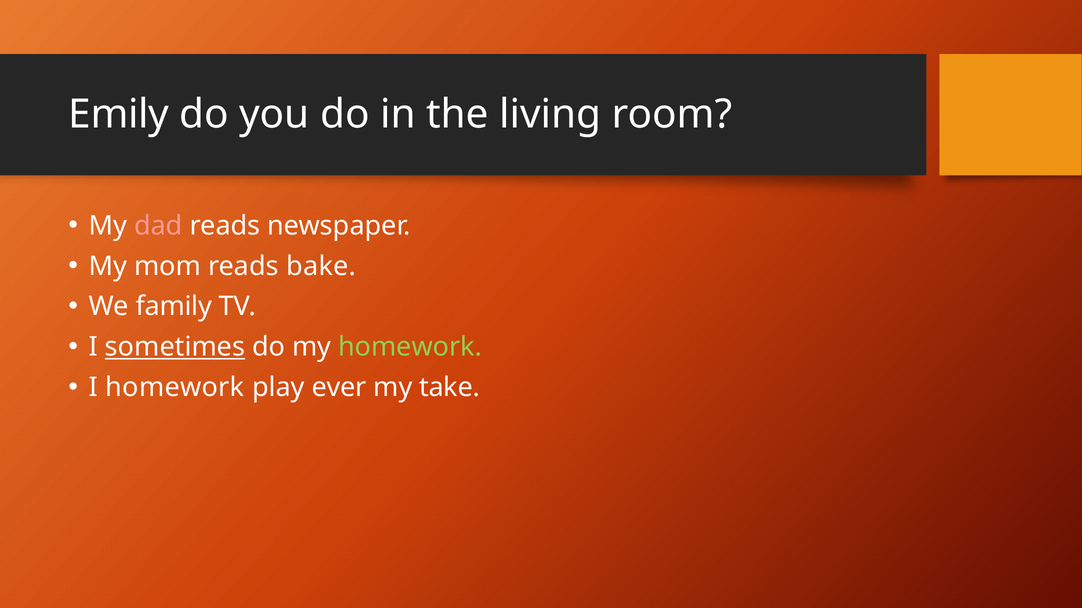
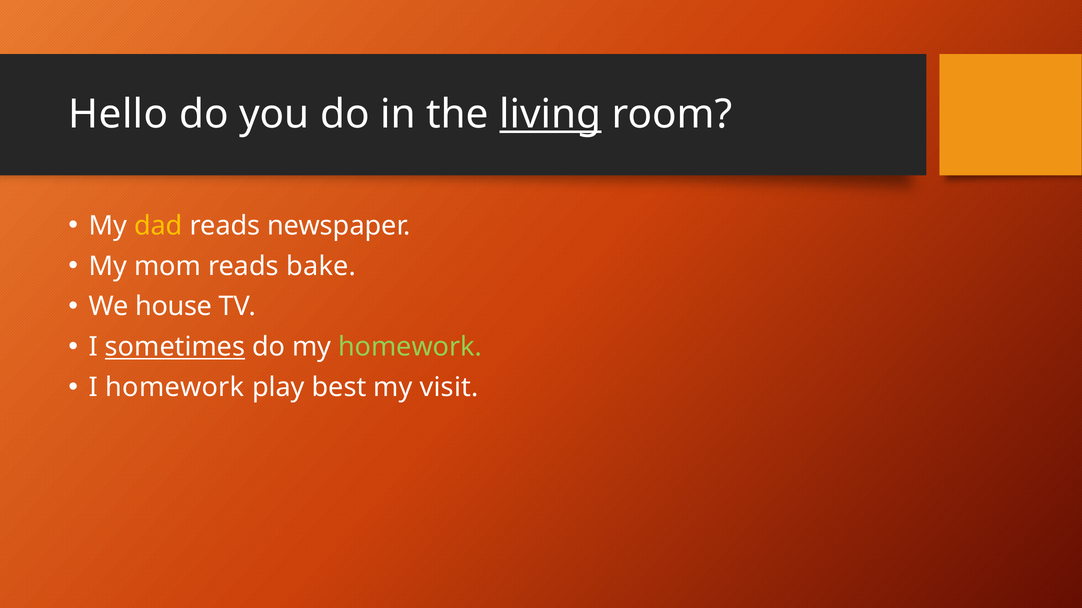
Emily: Emily -> Hello (118, 115)
living underline: none -> present (550, 115)
dad colour: pink -> yellow (158, 226)
family: family -> house (174, 307)
ever: ever -> best (339, 388)
take: take -> visit (449, 388)
